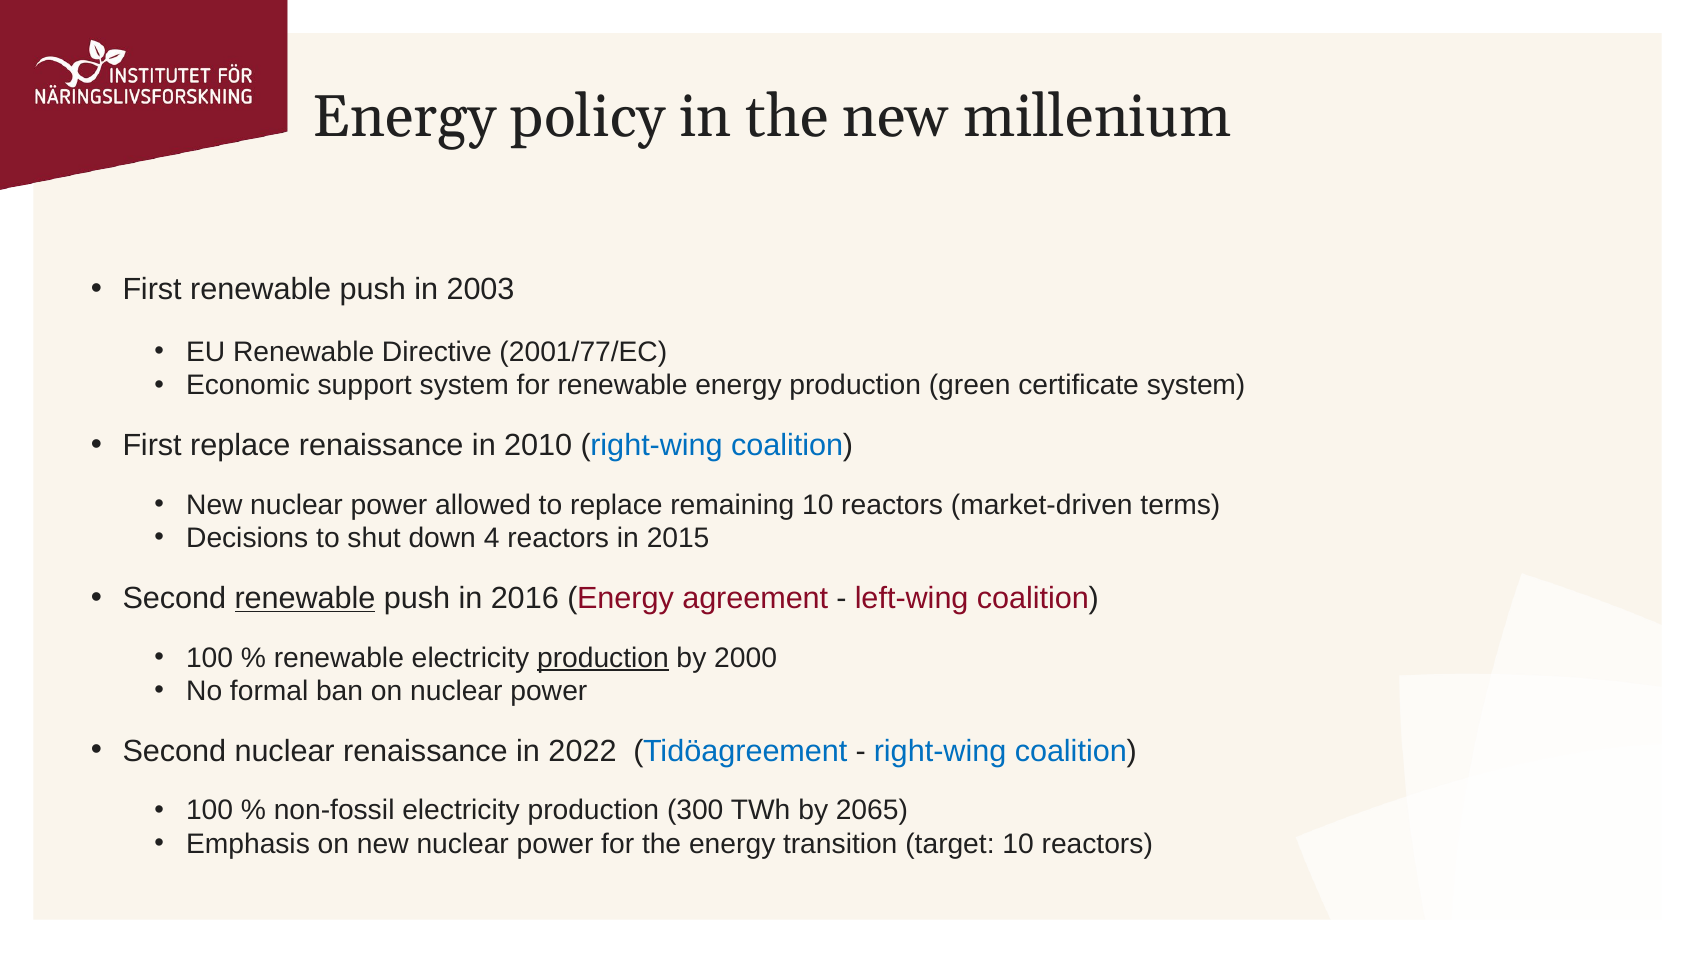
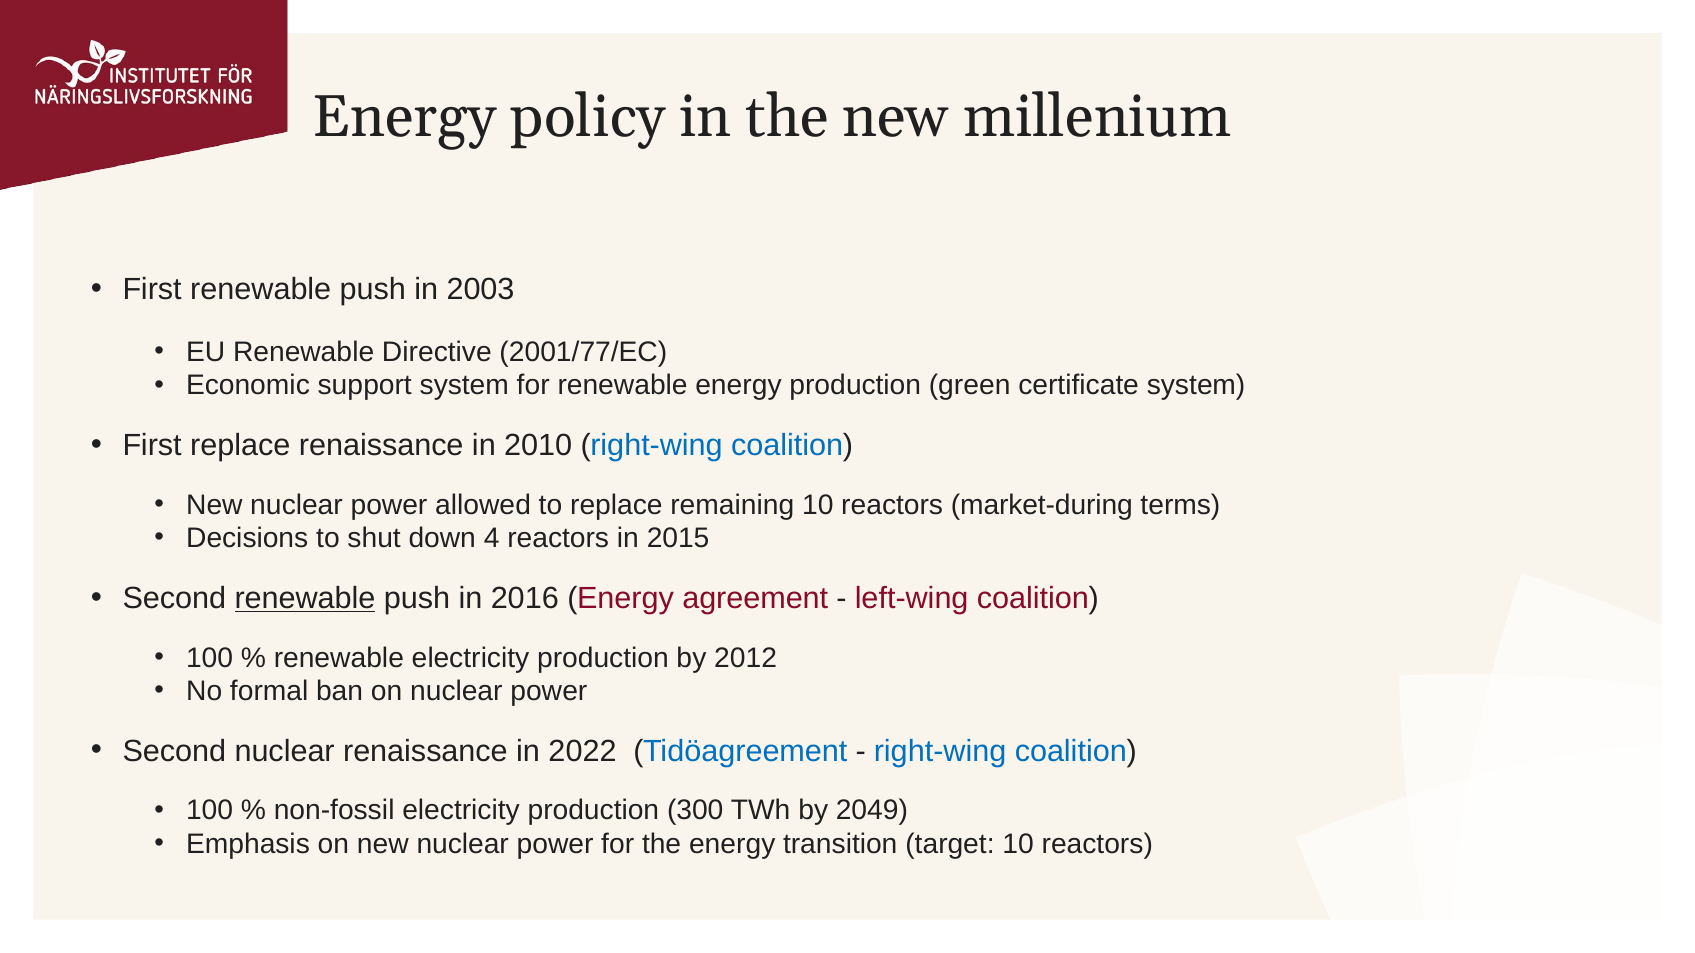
market-driven: market-driven -> market-during (1042, 505)
production underline: present -> none (603, 658)
2000: 2000 -> 2012 (746, 658)
2065: 2065 -> 2049 (872, 811)
